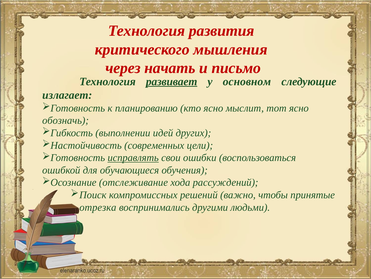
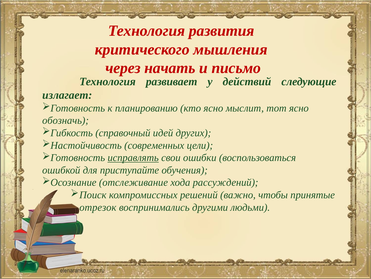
развивает underline: present -> none (172, 81)
основном: основном -> действий (247, 81)
выполнении: выполнении -> справочный (123, 133)
обучающиеся: обучающиеся -> приступайте (129, 170)
отрезка: отрезка -> отрезок (98, 207)
